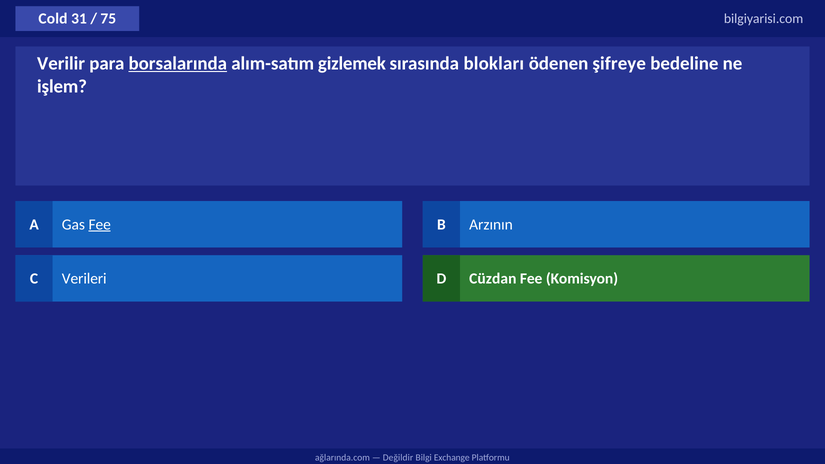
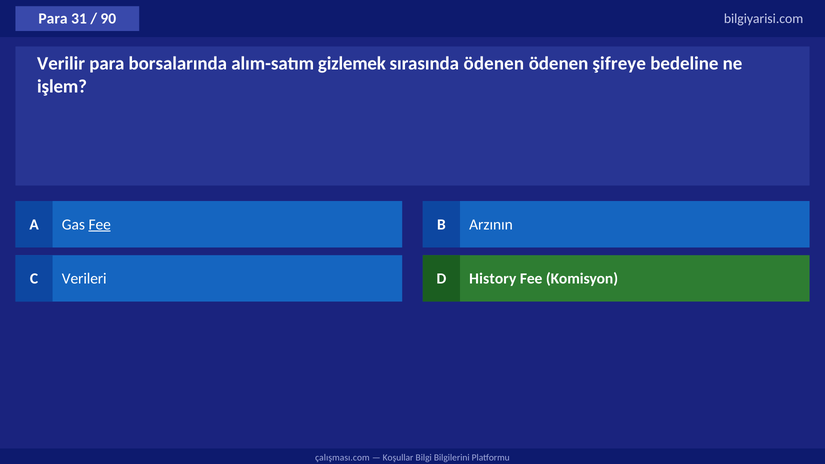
Cold: Cold -> Para (53, 19)
75: 75 -> 90 (108, 19)
borsalarında underline: present -> none (178, 64)
sırasında blokları: blokları -> ödenen (494, 64)
Cüzdan: Cüzdan -> History (493, 279)
ağlarında.com: ağlarında.com -> çalışması.com (342, 458)
Değildir: Değildir -> Koşullar (398, 458)
Exchange: Exchange -> Bilgilerini (452, 458)
